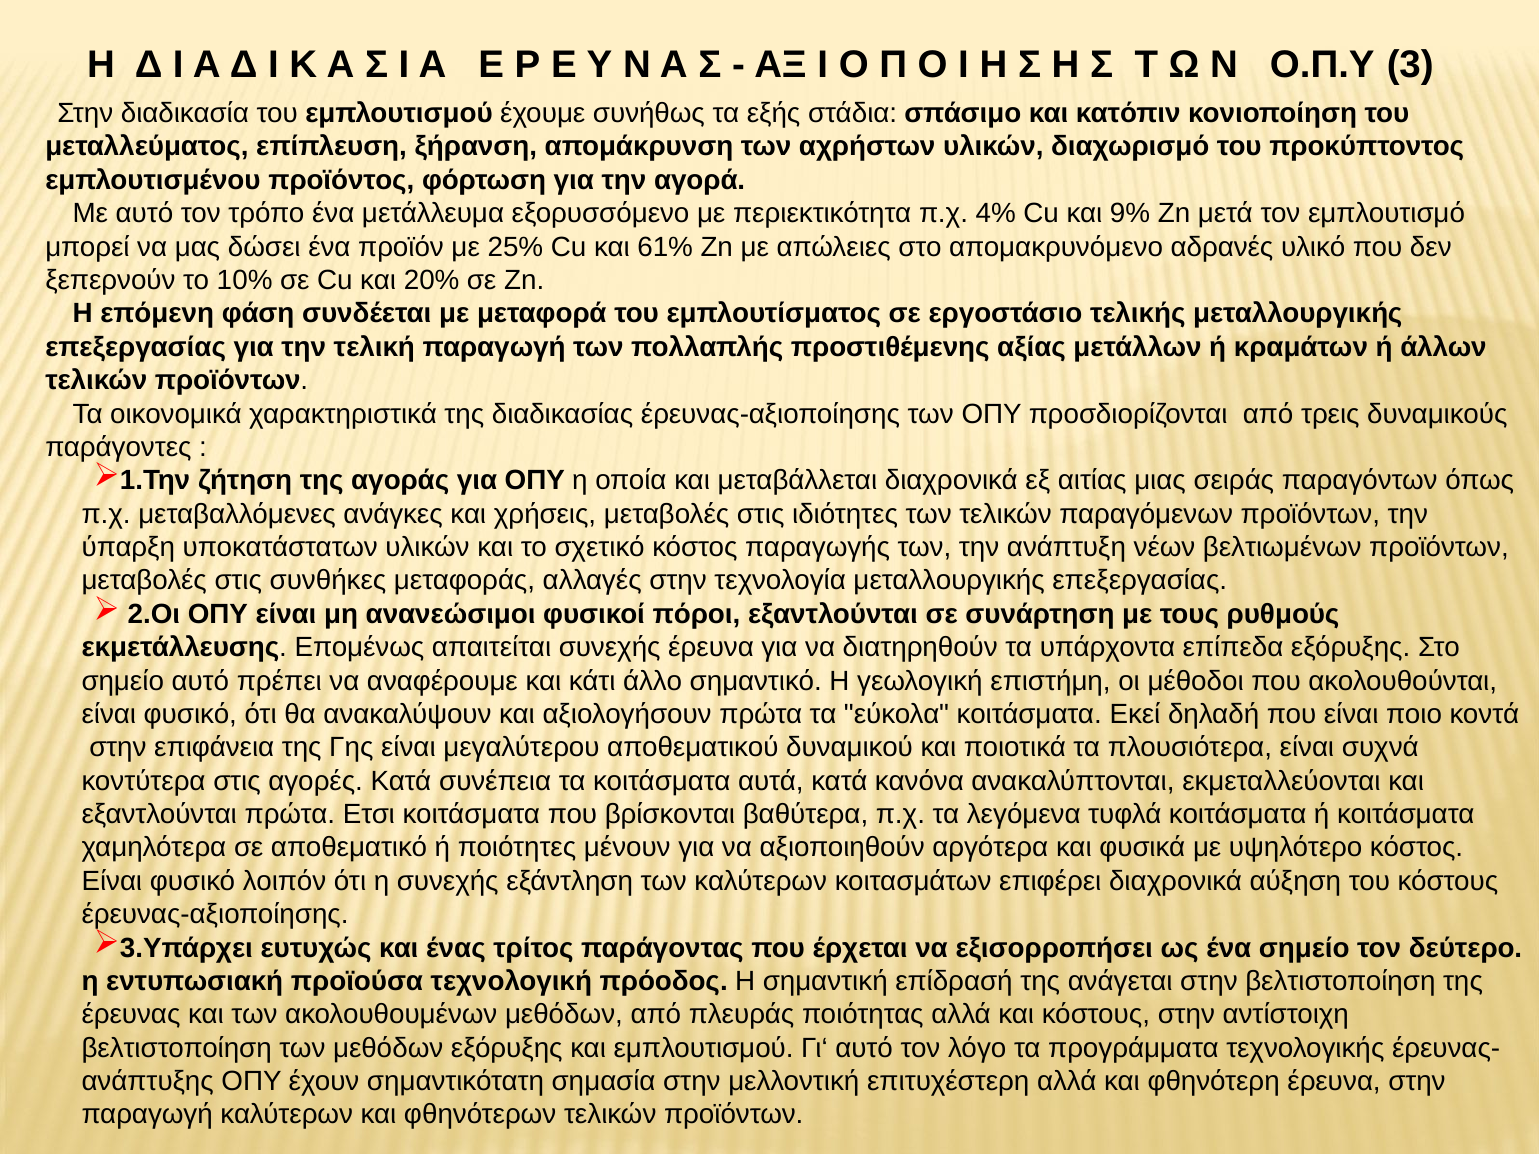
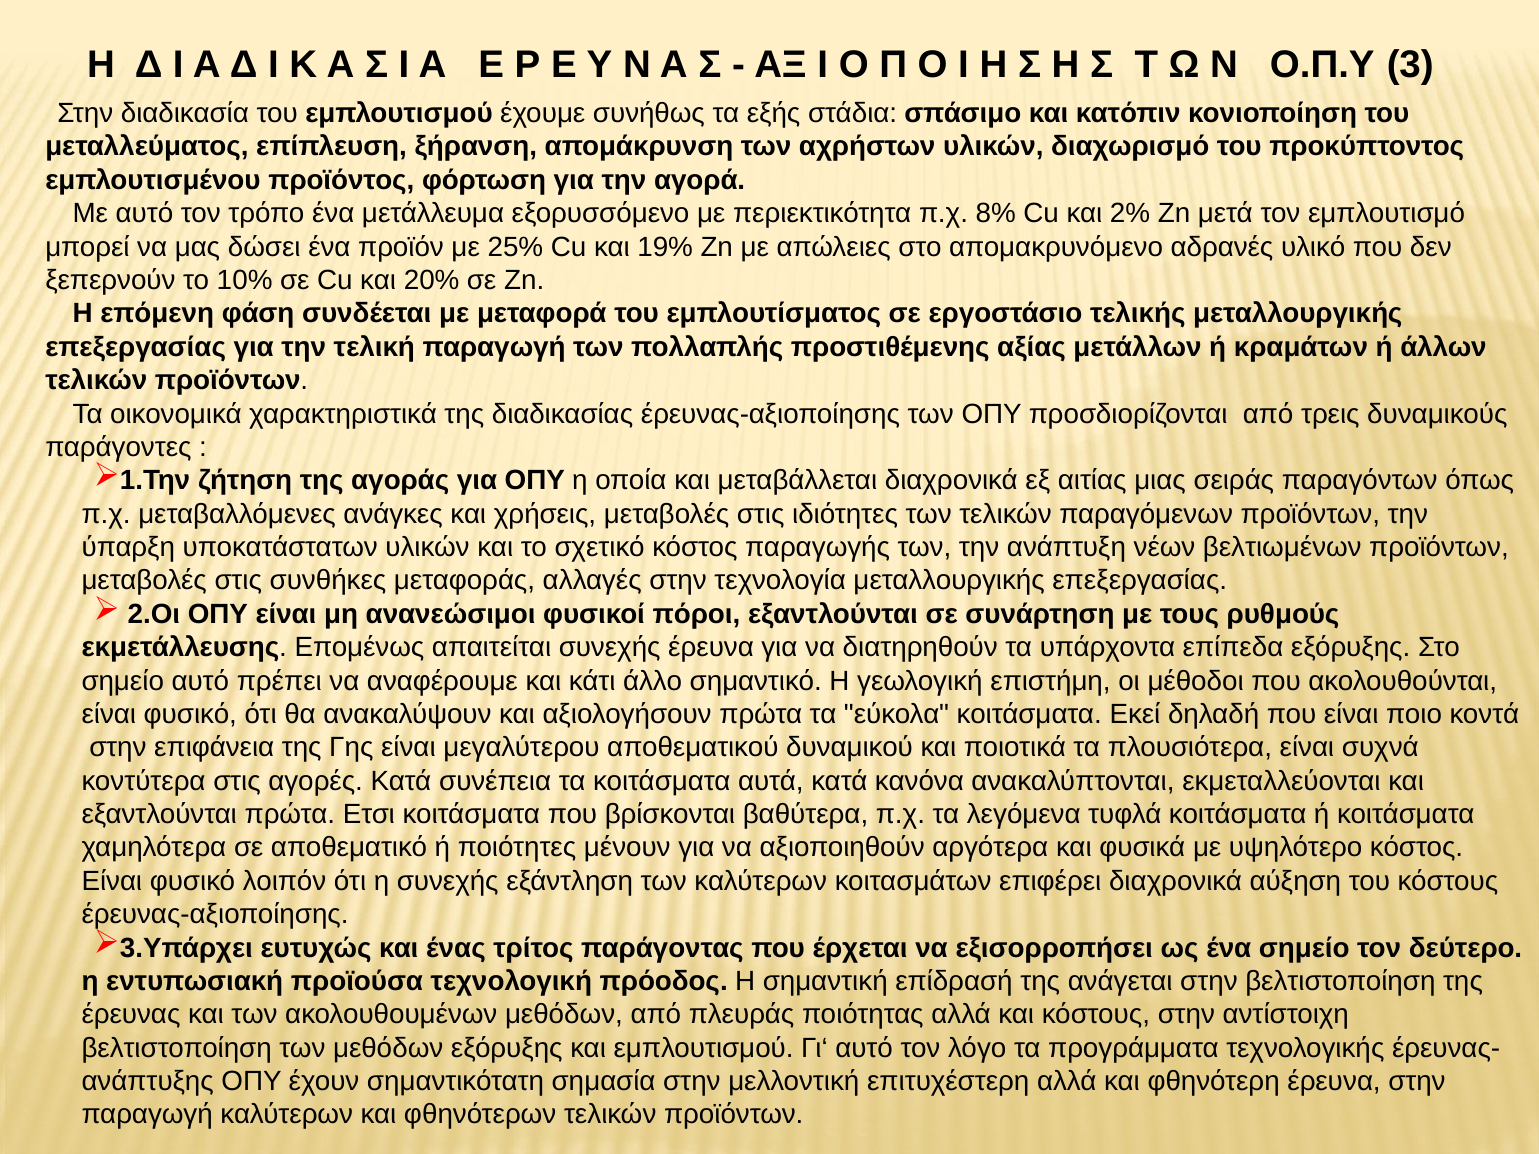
4%: 4% -> 8% (996, 214)
9%: 9% -> 2% (1130, 214)
61%: 61% -> 19% (665, 247)
